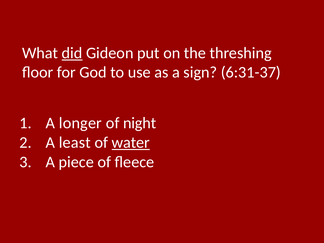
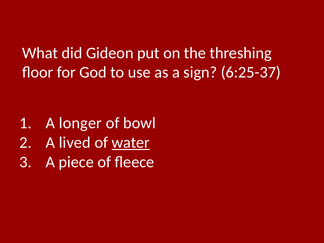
did underline: present -> none (72, 53)
6:31-37: 6:31-37 -> 6:25-37 (251, 72)
night: night -> bowl (139, 123)
least: least -> lived (75, 143)
